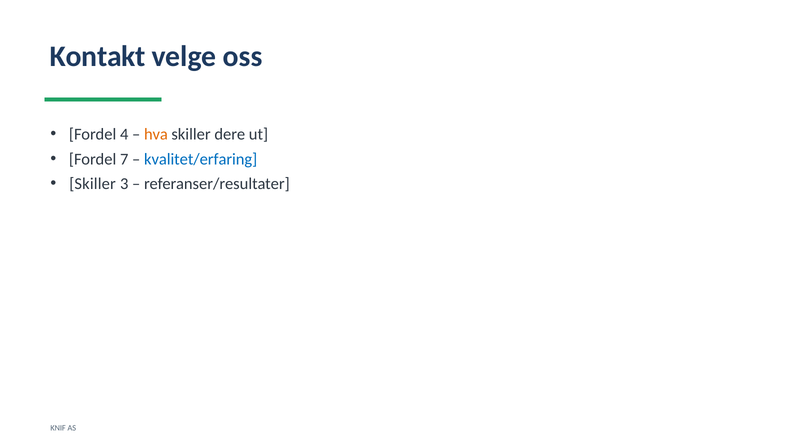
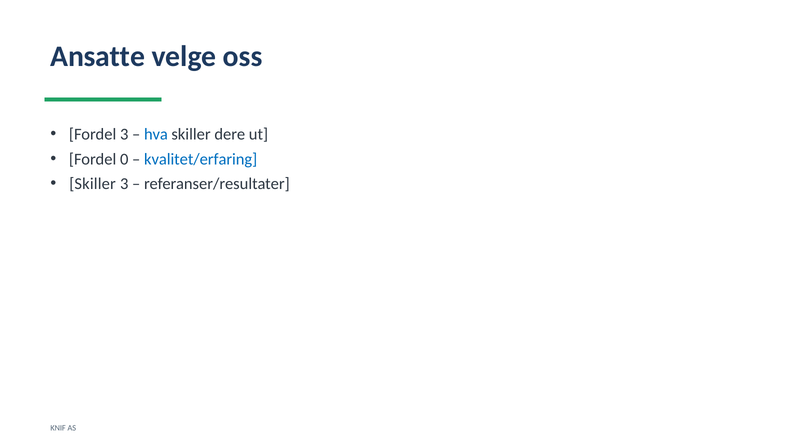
Kontakt: Kontakt -> Ansatte (98, 57)
Fordel 4: 4 -> 3 (124, 134)
hva colour: orange -> blue (156, 134)
7: 7 -> 0 (124, 159)
